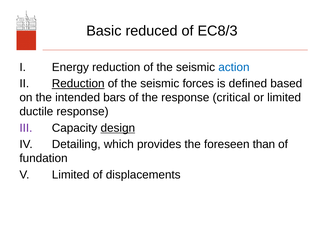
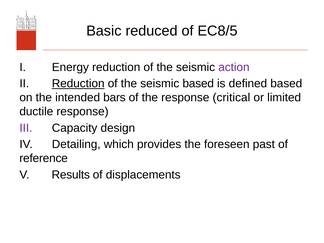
EC8/3: EC8/3 -> EC8/5 (218, 31)
action colour: blue -> purple (234, 67)
seismic forces: forces -> based (198, 84)
design underline: present -> none (118, 128)
than: than -> past (264, 144)
fundation: fundation -> reference (44, 158)
V Limited: Limited -> Results (71, 175)
